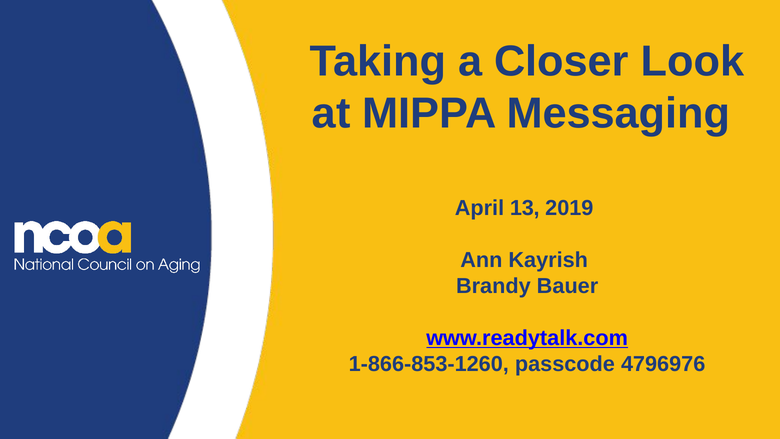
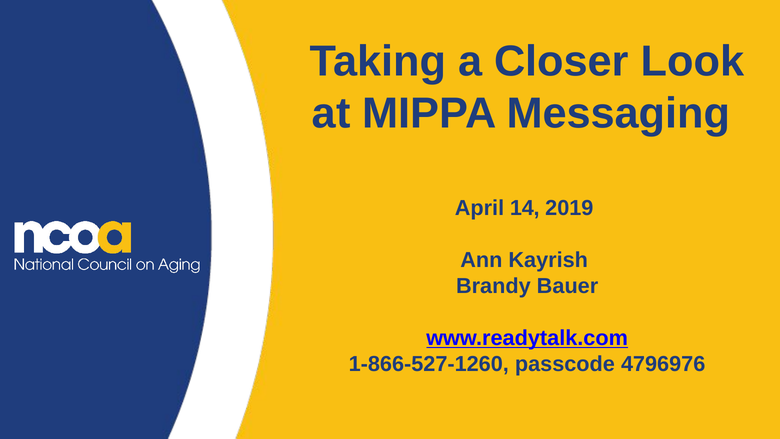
13: 13 -> 14 (525, 208)
1-866-853-1260: 1-866-853-1260 -> 1-866-527-1260 (429, 364)
